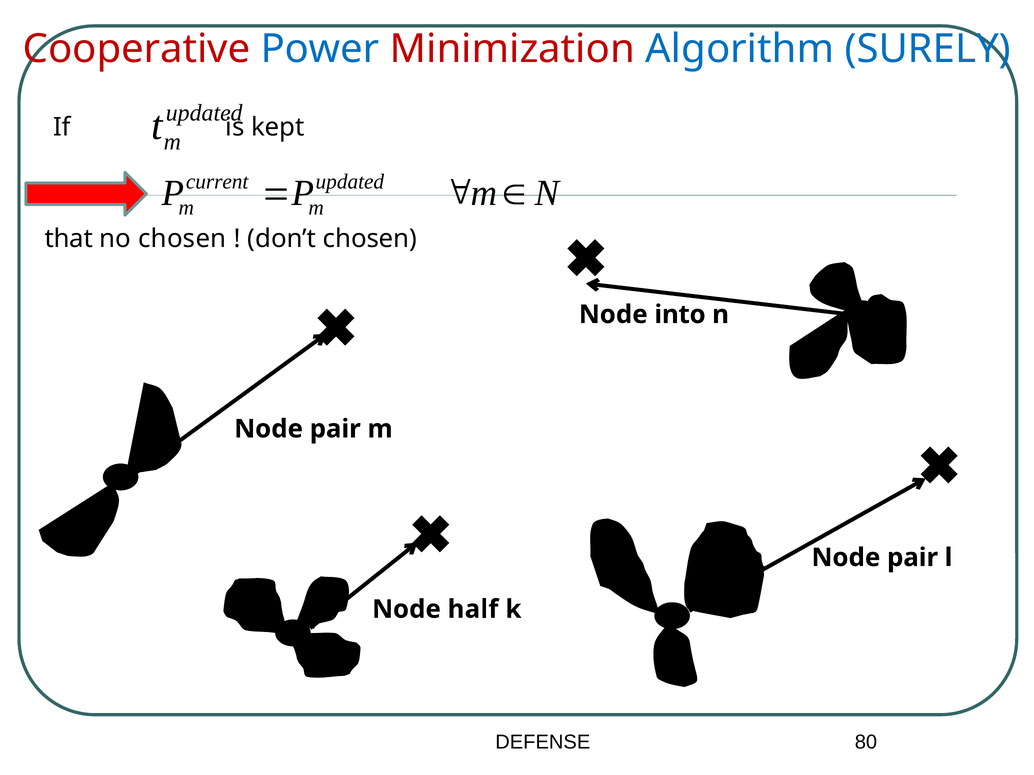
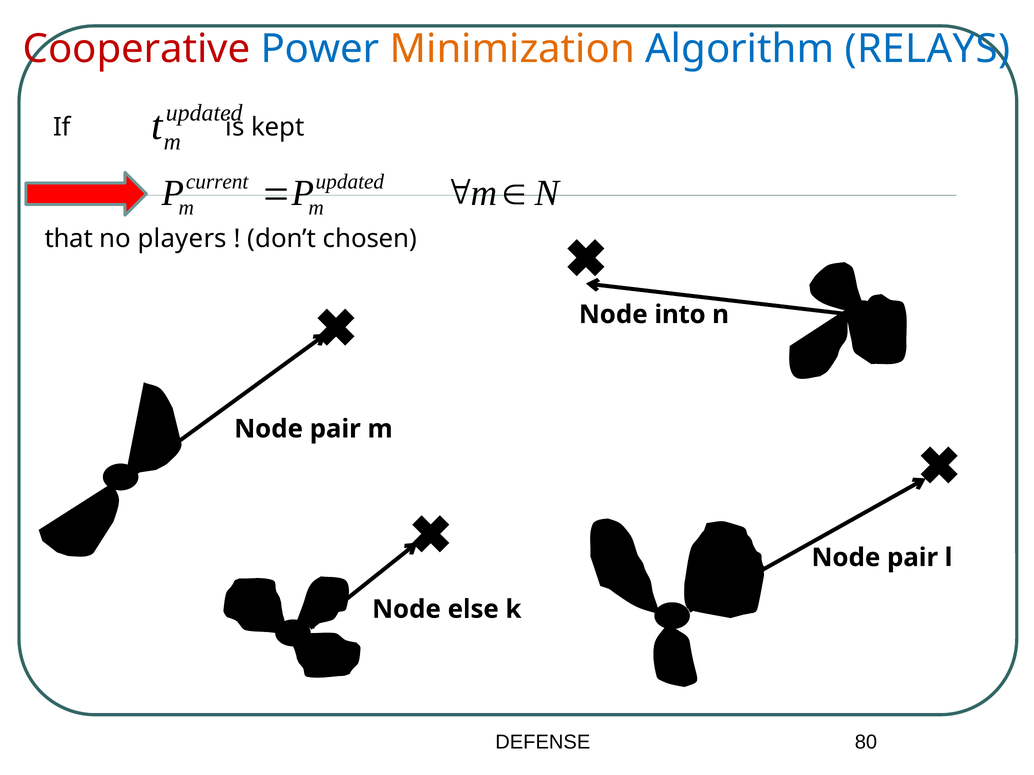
Minimization colour: red -> orange (512, 49)
SURELY: SURELY -> RELAYS (928, 49)
no chosen: chosen -> players (182, 239)
half: half -> else (473, 610)
